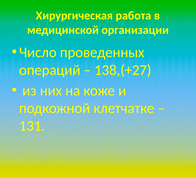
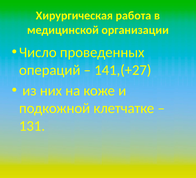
138,(+27: 138,(+27 -> 141,(+27 (123, 70)
